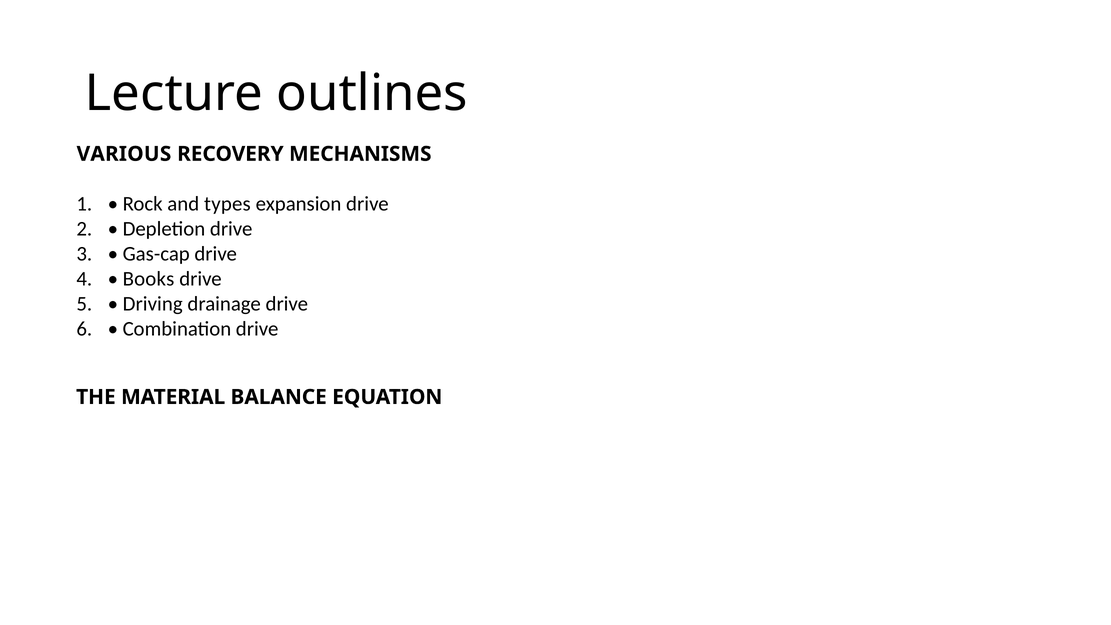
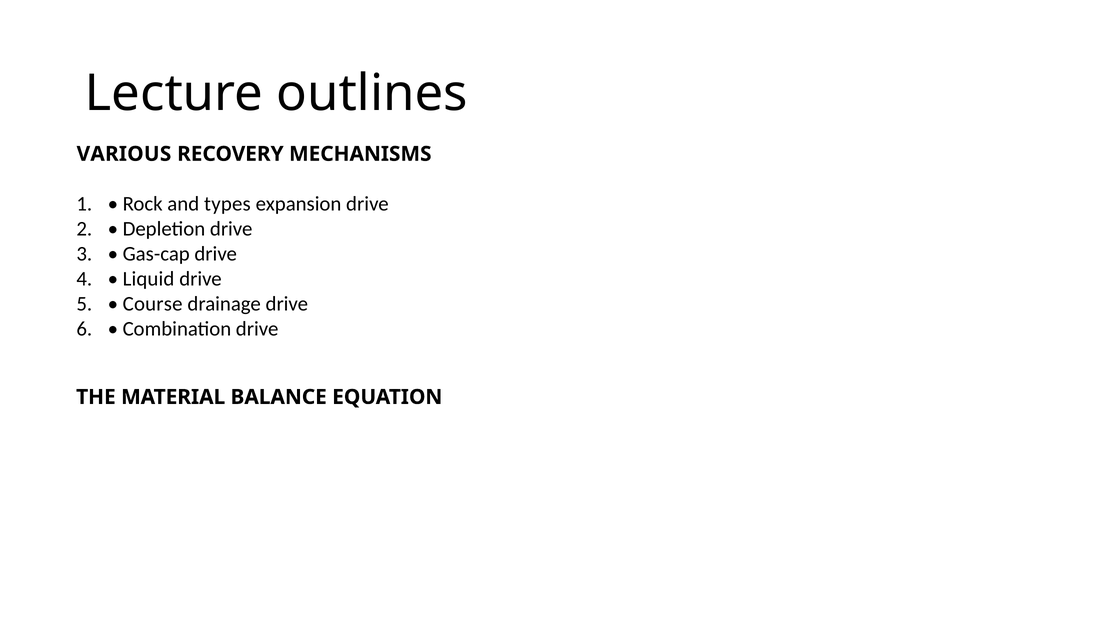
Books: Books -> Liquid (149, 279)
Driving: Driving -> Course (153, 304)
